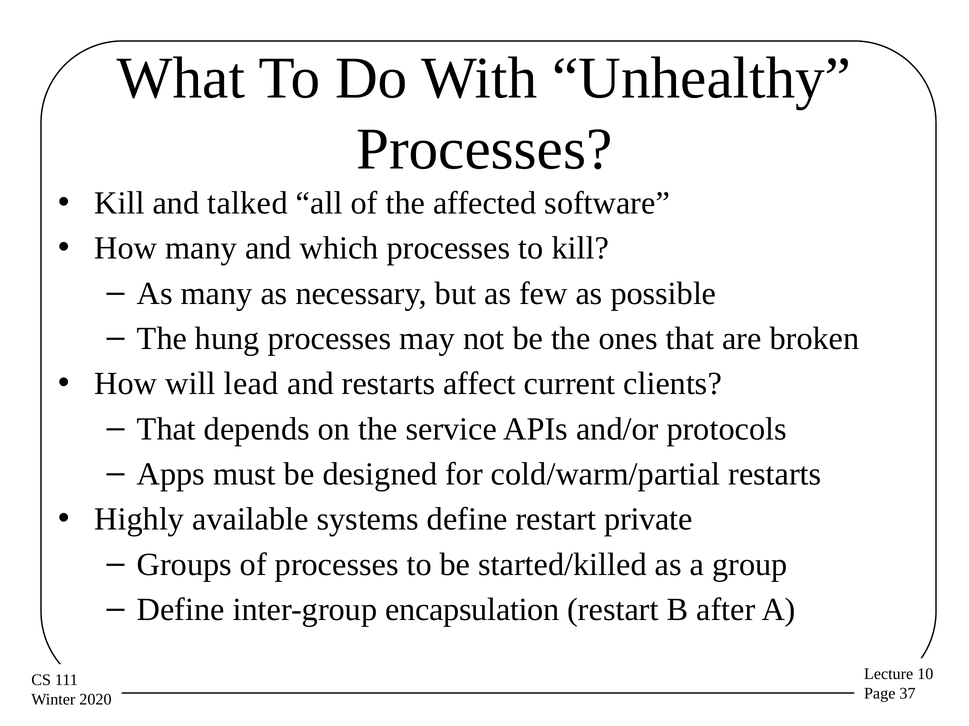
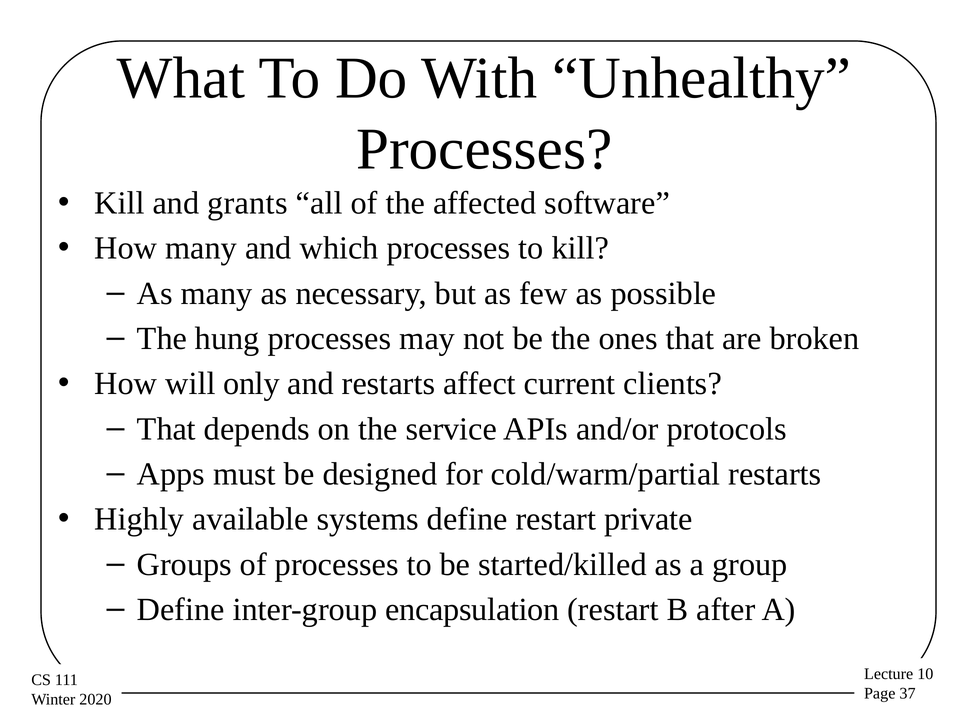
talked: talked -> grants (248, 203)
lead: lead -> only (252, 384)
